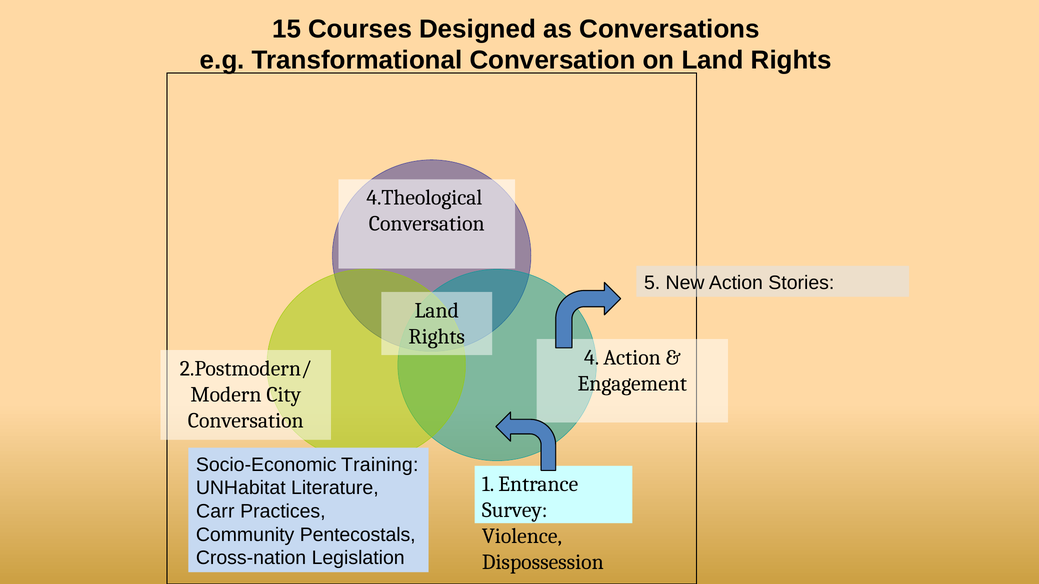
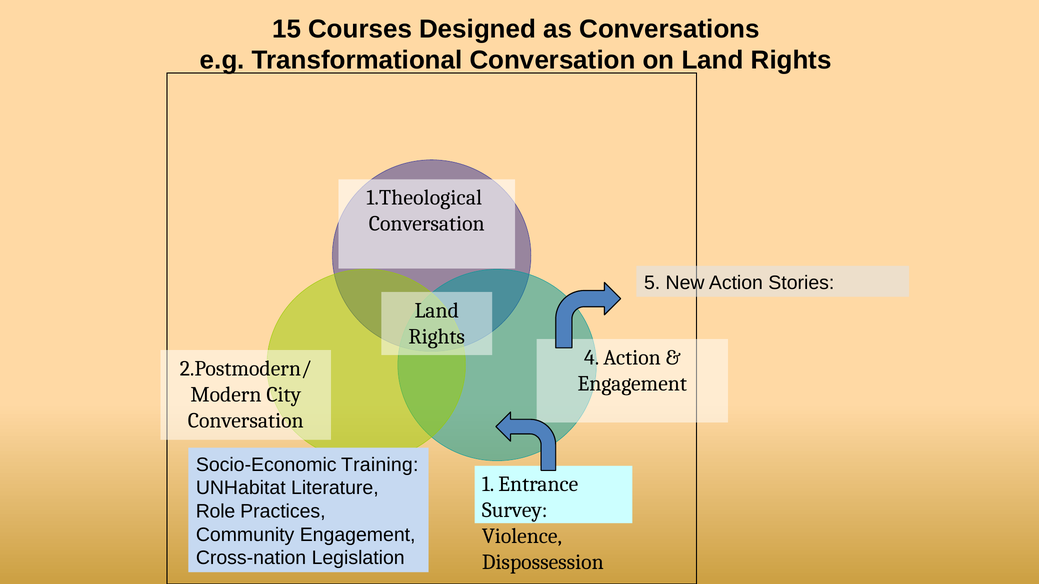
4.Theological: 4.Theological -> 1.Theological (424, 198)
Carr: Carr -> Role (215, 512)
Community Pentecostals: Pentecostals -> Engagement (358, 535)
